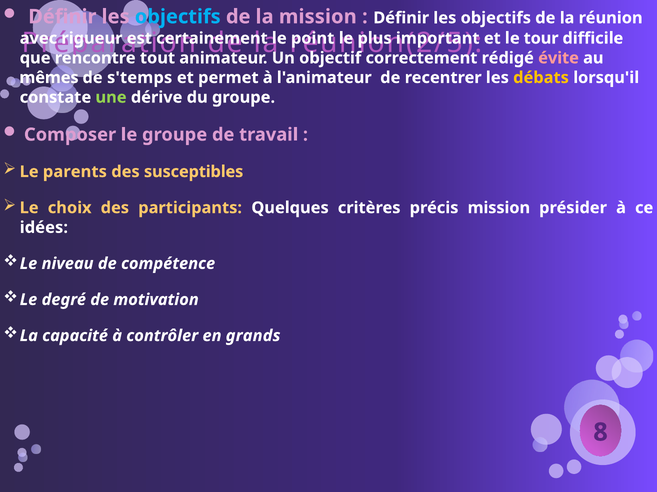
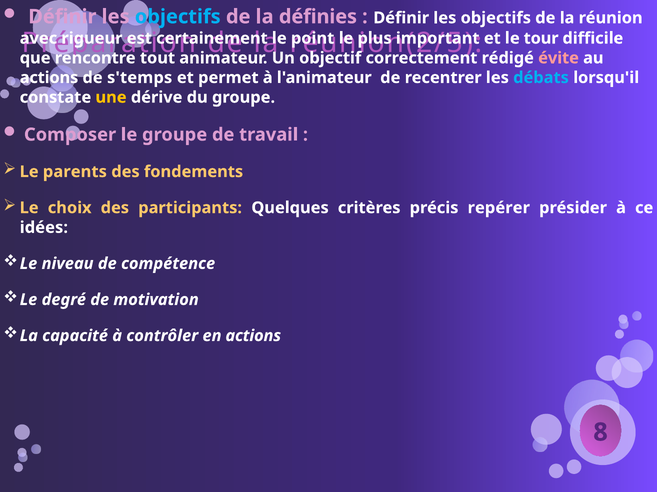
la mission: mission -> définies (318, 17)
mêmes: mêmes -> actions (49, 78)
débats colour: yellow -> light blue (541, 78)
une colour: light green -> yellow (111, 97)
susceptibles: susceptibles -> fondements (194, 172)
précis mission: mission -> repérer (499, 208)
en grands: grands -> actions (253, 336)
